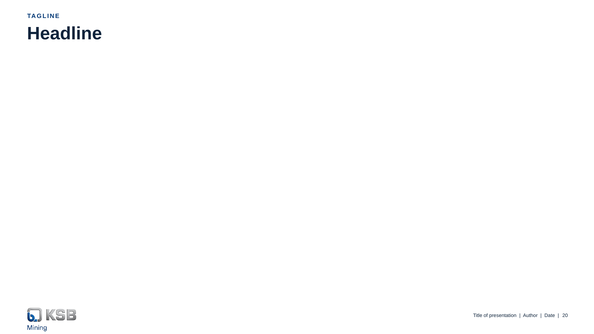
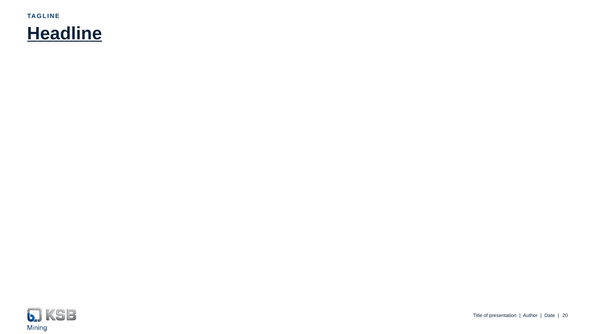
Headline underline: none -> present (65, 34)
